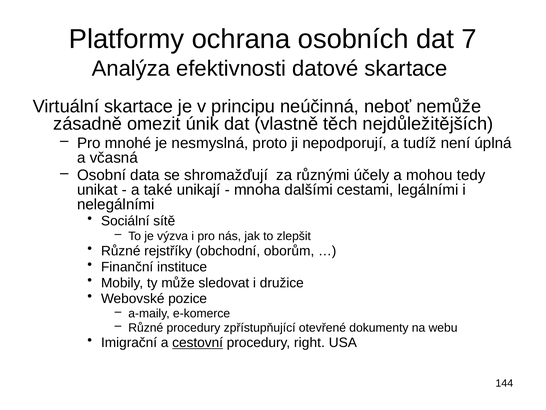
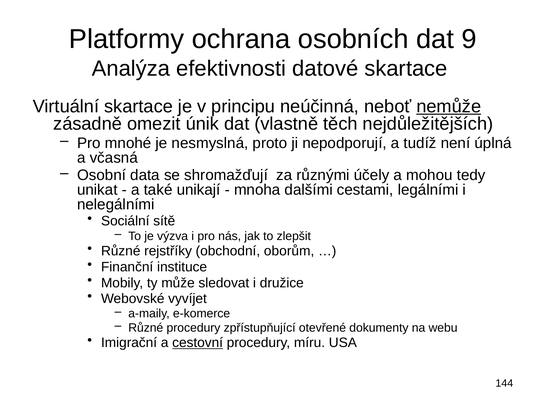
7: 7 -> 9 (469, 39)
nemůže underline: none -> present (449, 106)
pozice: pozice -> vyvíjet (188, 298)
right: right -> míru (310, 342)
